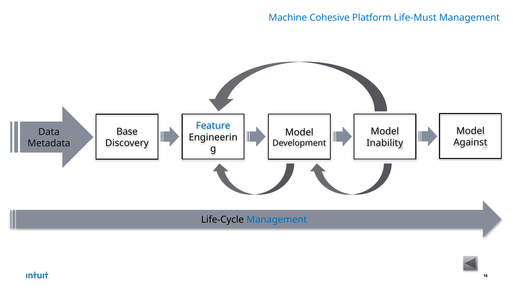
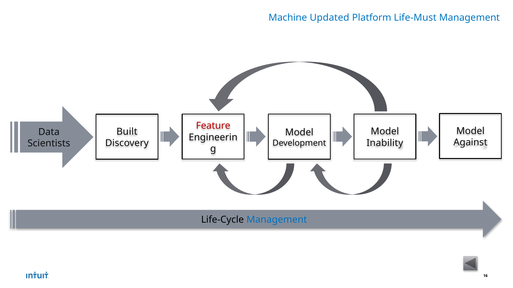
Cohesive: Cohesive -> Updated (329, 18)
Feature colour: blue -> red (213, 126)
Base: Base -> Built (127, 132)
Metadata: Metadata -> Scientists (49, 144)
